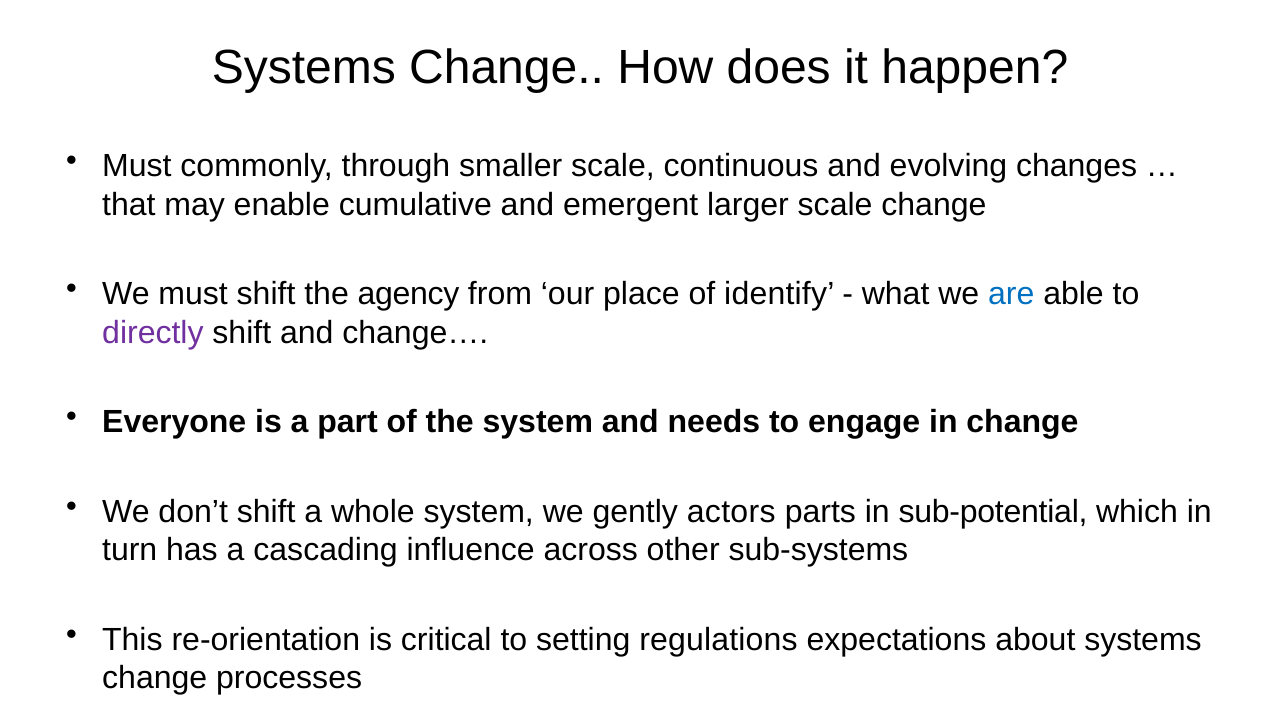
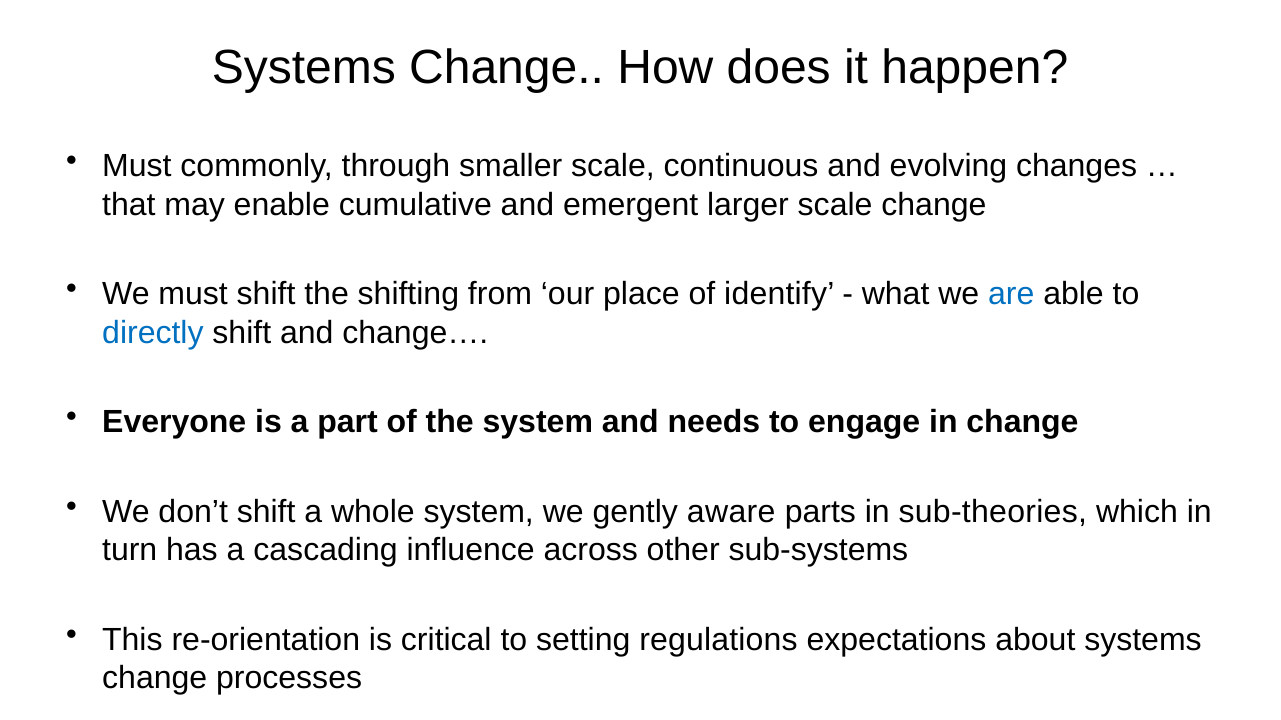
agency: agency -> shifting (408, 295)
directly colour: purple -> blue (153, 333)
actors: actors -> aware (731, 512)
sub-potential: sub-potential -> sub-theories (993, 512)
